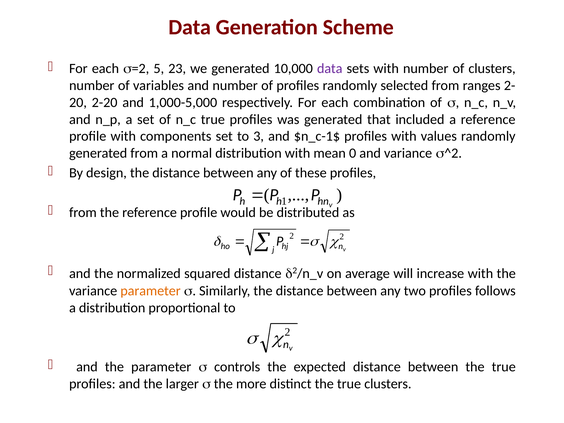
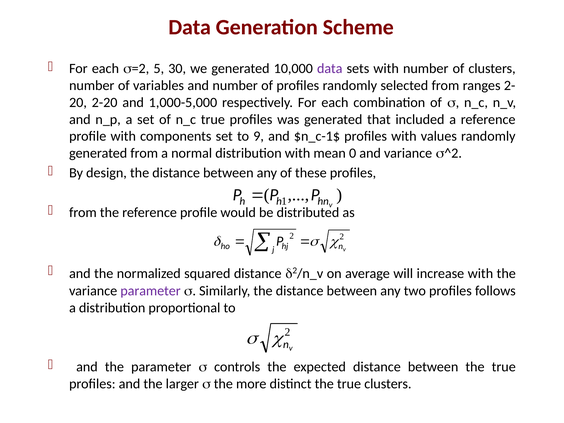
23: 23 -> 30 (177, 69)
3: 3 -> 9 (259, 136)
parameter colour: orange -> purple (151, 291)
